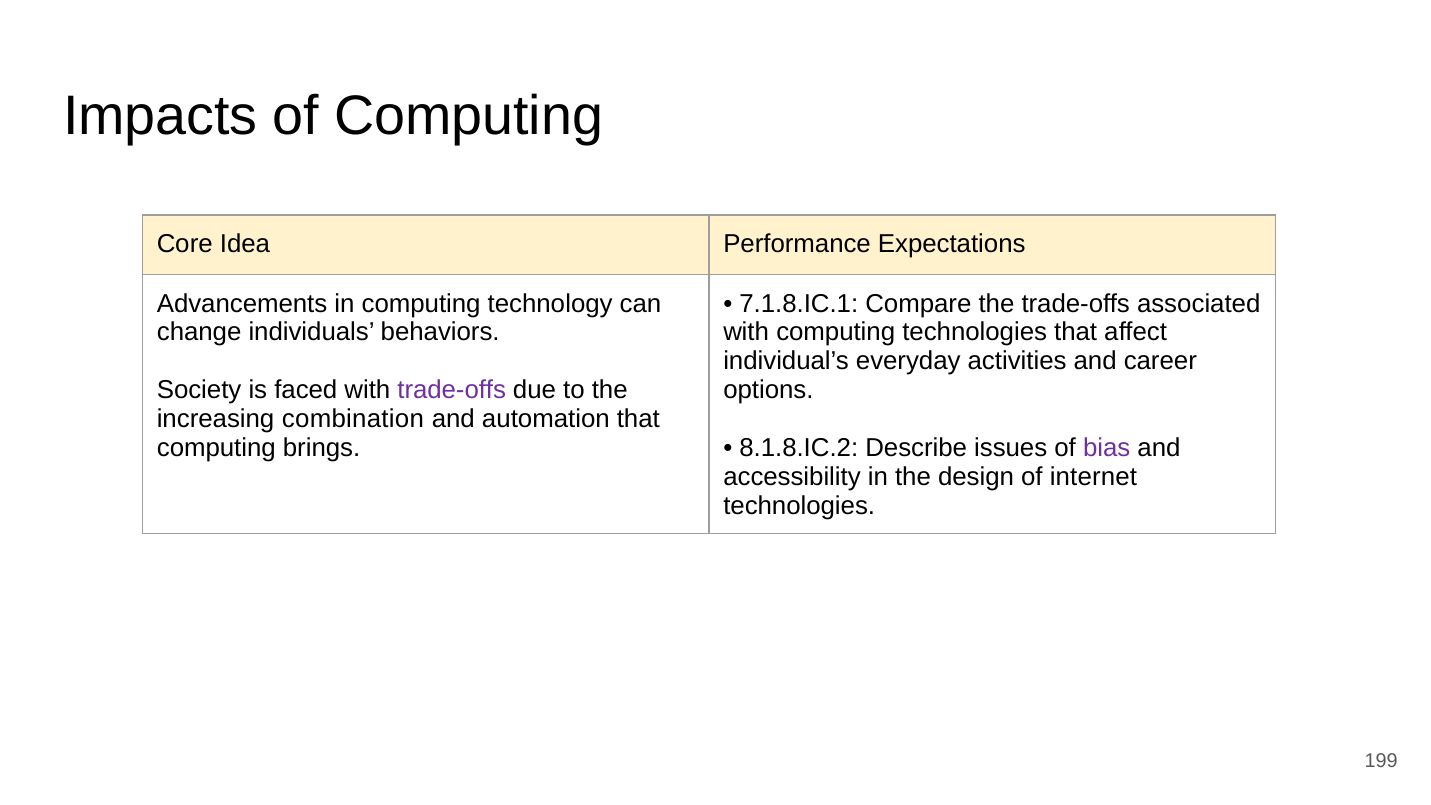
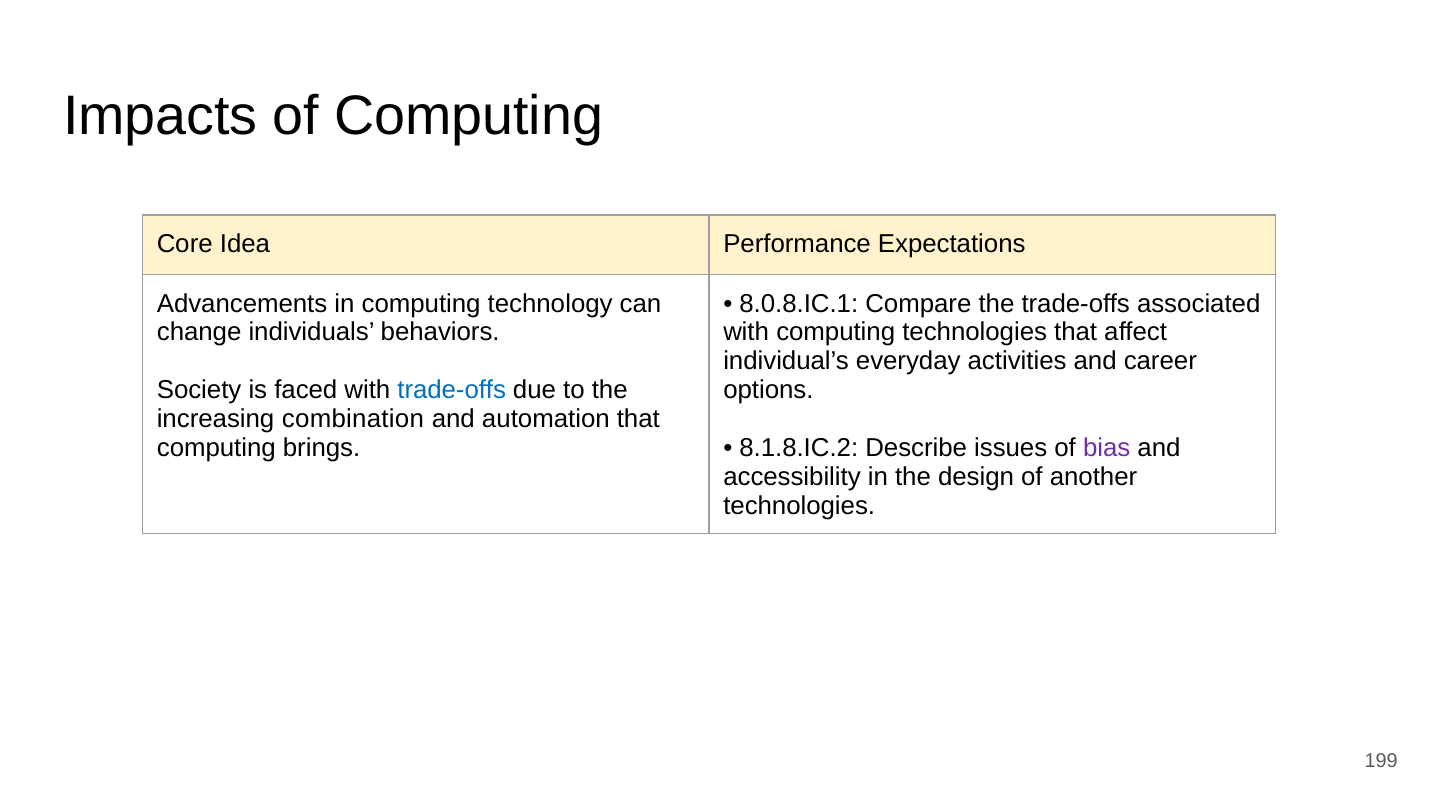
7.1.8.IC.1: 7.1.8.IC.1 -> 8.0.8.IC.1 (799, 304)
trade-offs colour: purple -> blue (452, 390)
internet: internet -> another (1094, 477)
